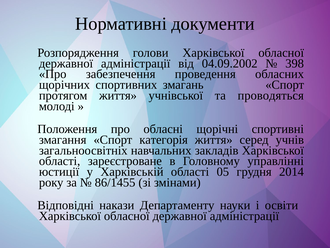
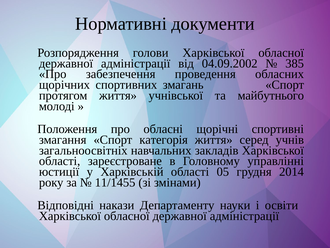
398: 398 -> 385 (295, 63)
проводяться: проводяться -> майбутнього (271, 95)
86/1455: 86/1455 -> 11/1455 (115, 182)
